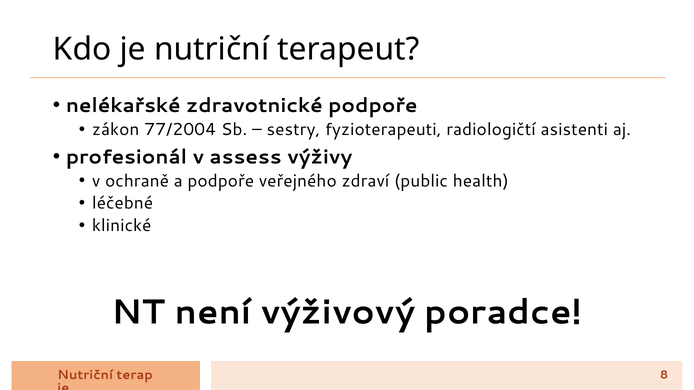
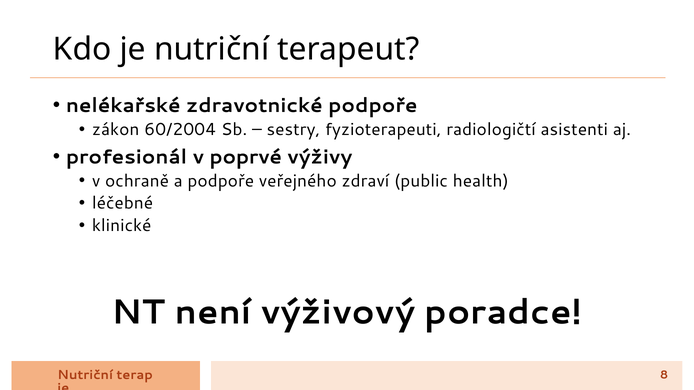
77/2004: 77/2004 -> 60/2004 (180, 130)
assess: assess -> poprvé (246, 157)
